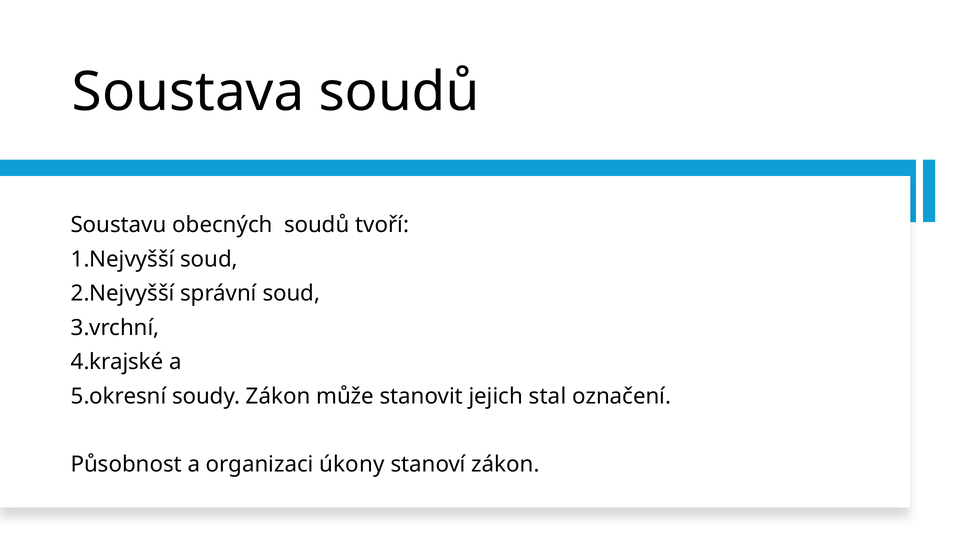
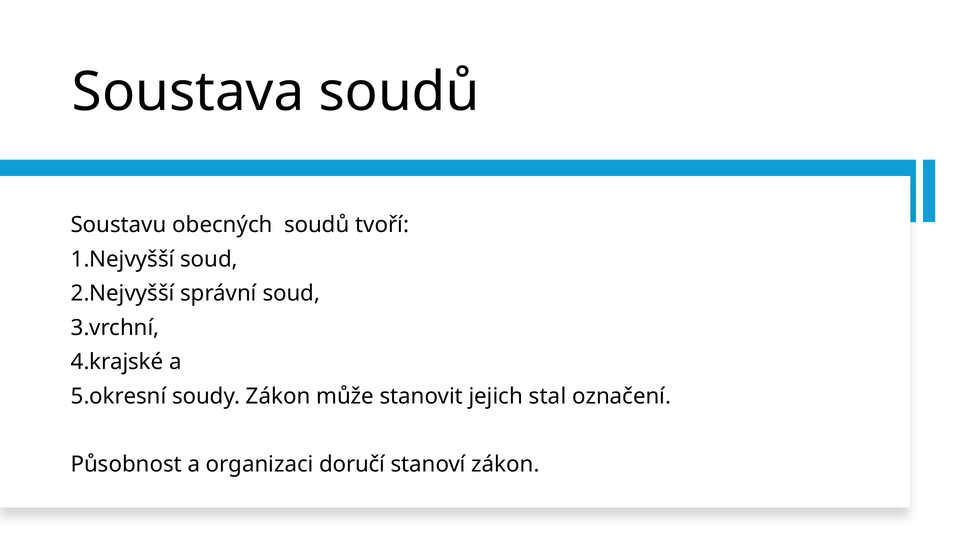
úkony: úkony -> doručí (352, 465)
